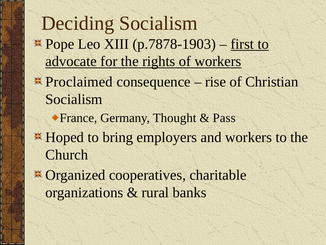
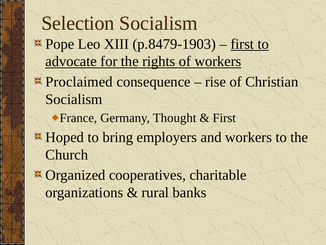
Deciding: Deciding -> Selection (78, 23)
p.7878-1903: p.7878-1903 -> p.8479-1903 (174, 44)
Pass: Pass -> First (224, 118)
